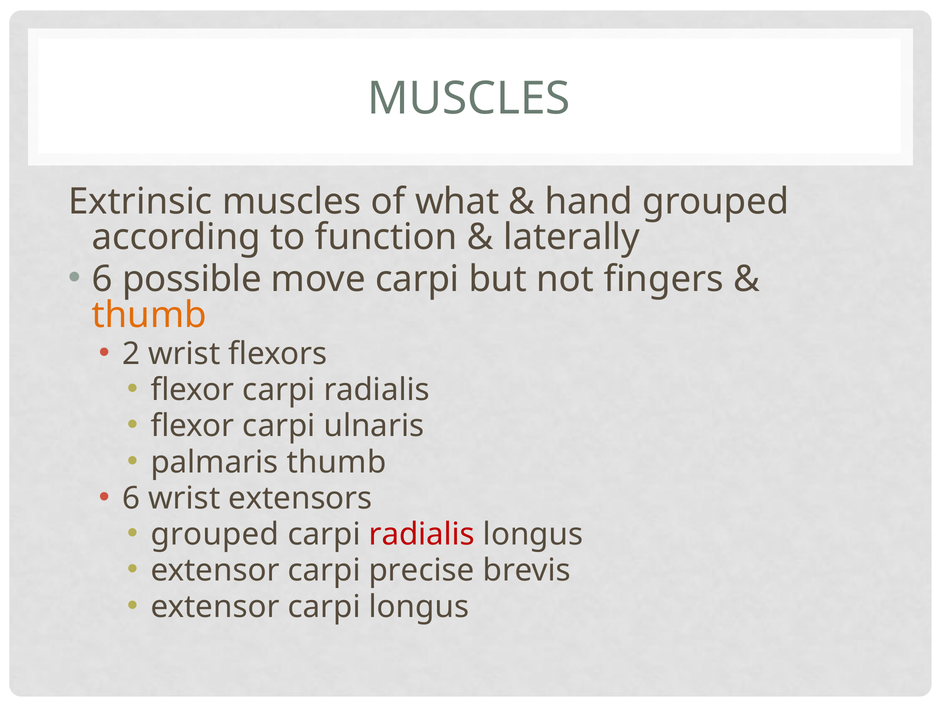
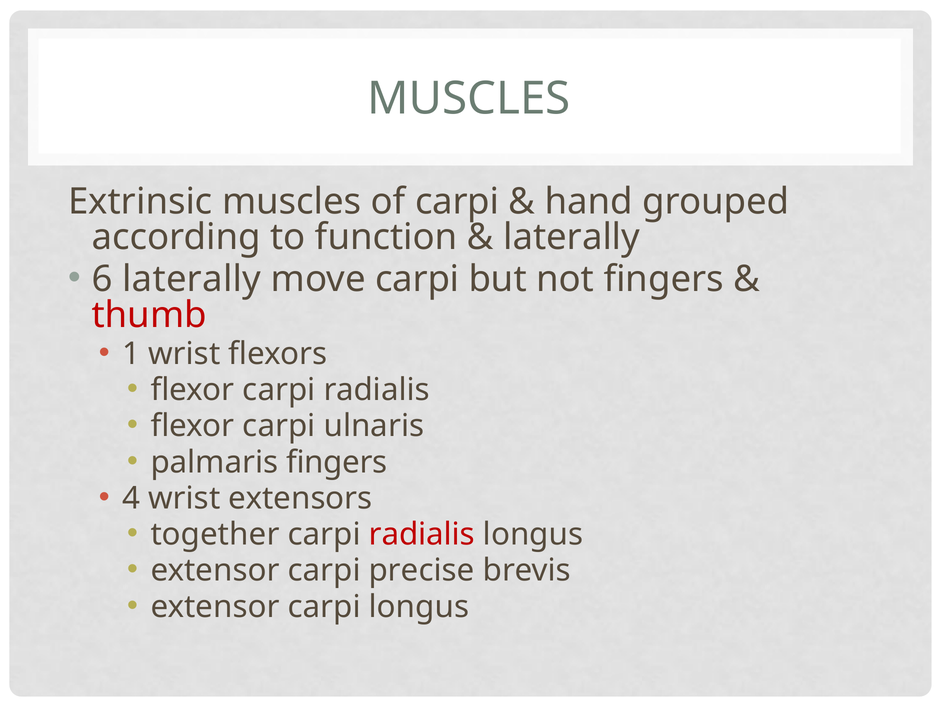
of what: what -> carpi (457, 201)
6 possible: possible -> laterally (192, 279)
thumb colour: orange -> red (149, 315)
2: 2 -> 1 (131, 354)
palmaris thumb: thumb -> fingers (337, 462)
6: 6 -> 4 (131, 498)
grouped: grouped -> together (215, 534)
